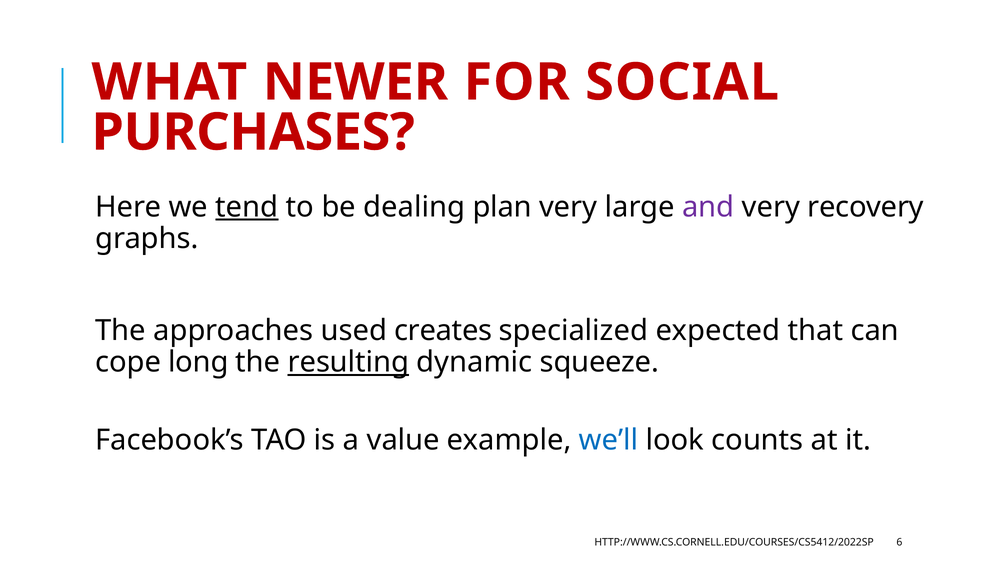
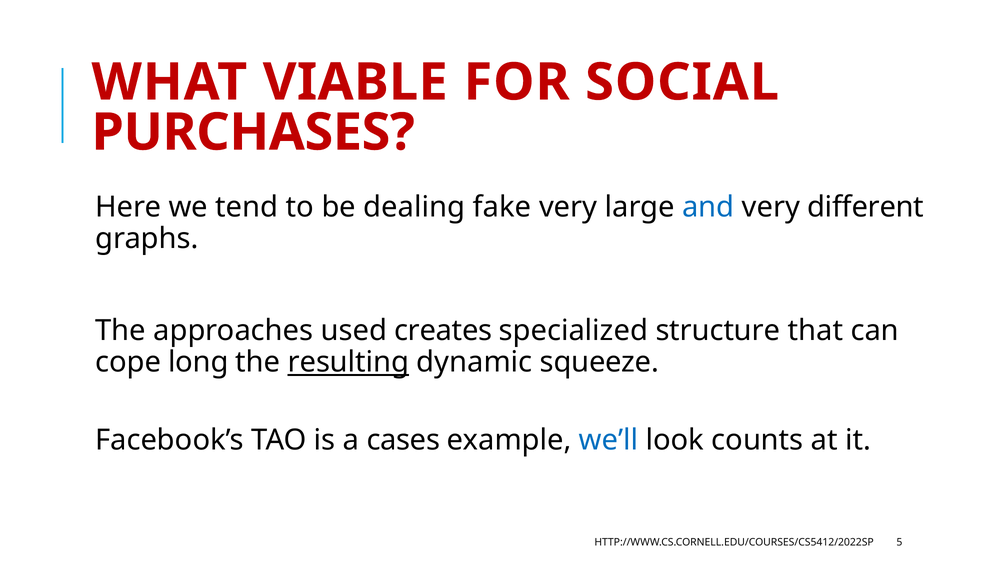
NEWER: NEWER -> VIABLE (355, 82)
tend underline: present -> none (247, 207)
plan: plan -> fake (502, 207)
and colour: purple -> blue (708, 207)
recovery: recovery -> different (866, 207)
expected: expected -> structure (718, 331)
value: value -> cases (403, 440)
6: 6 -> 5 (899, 542)
